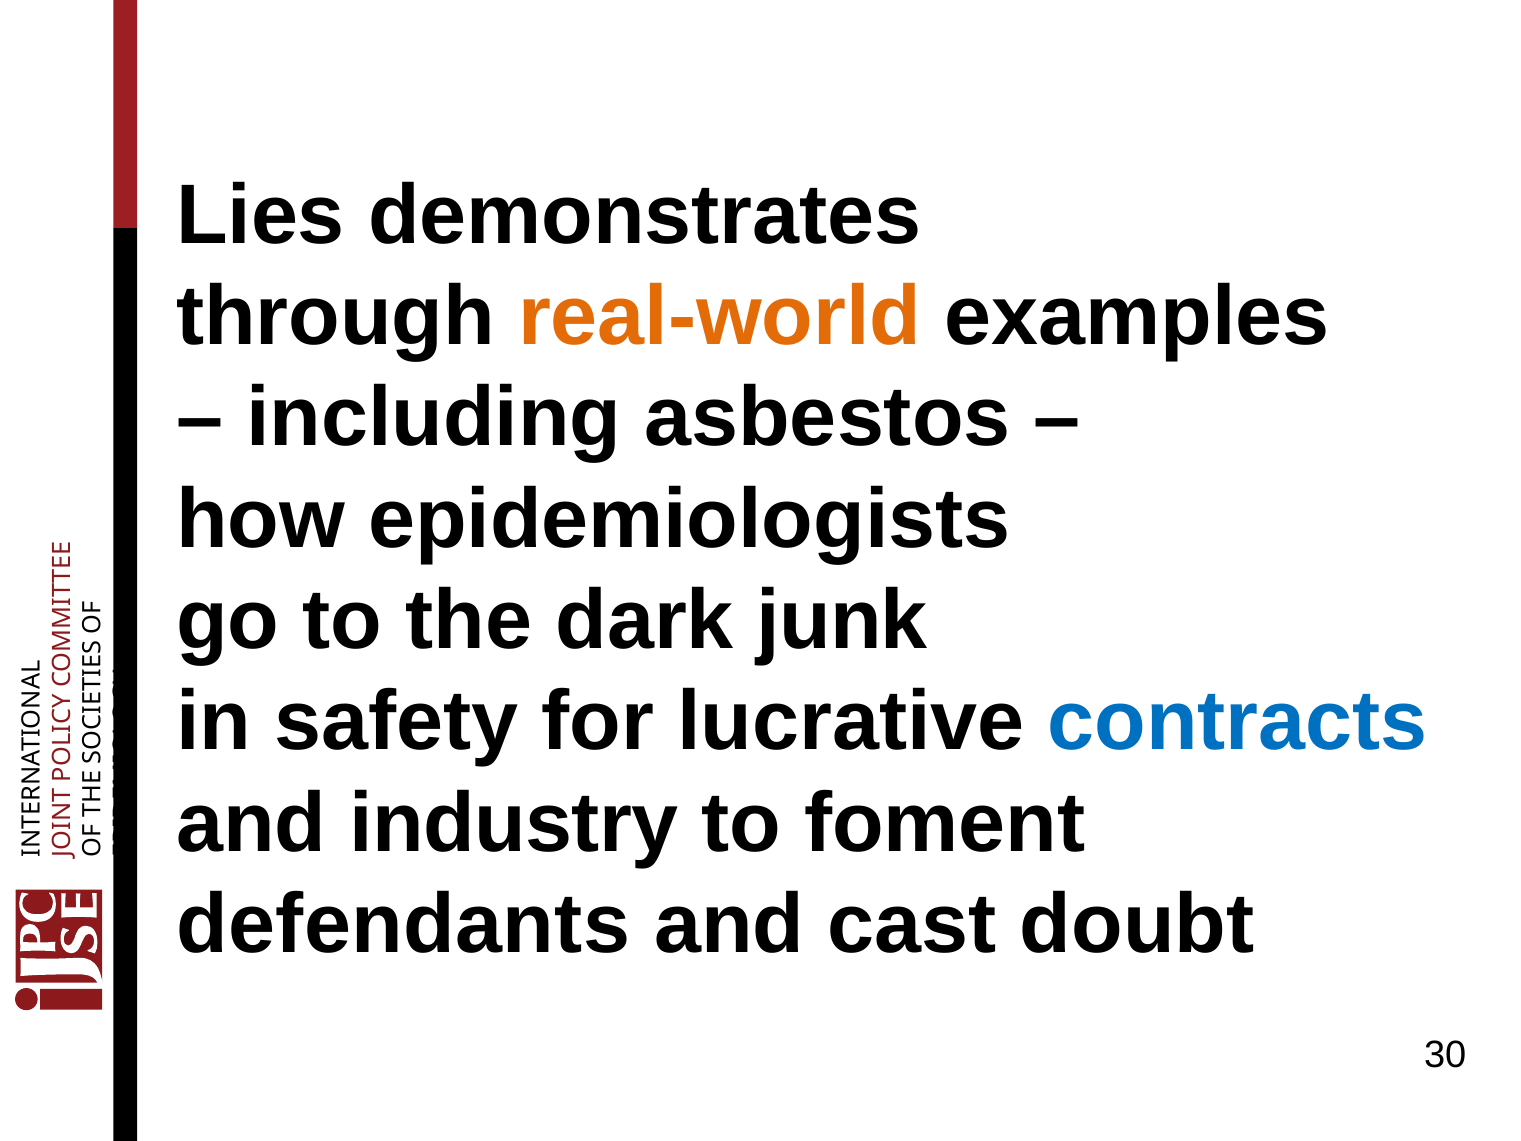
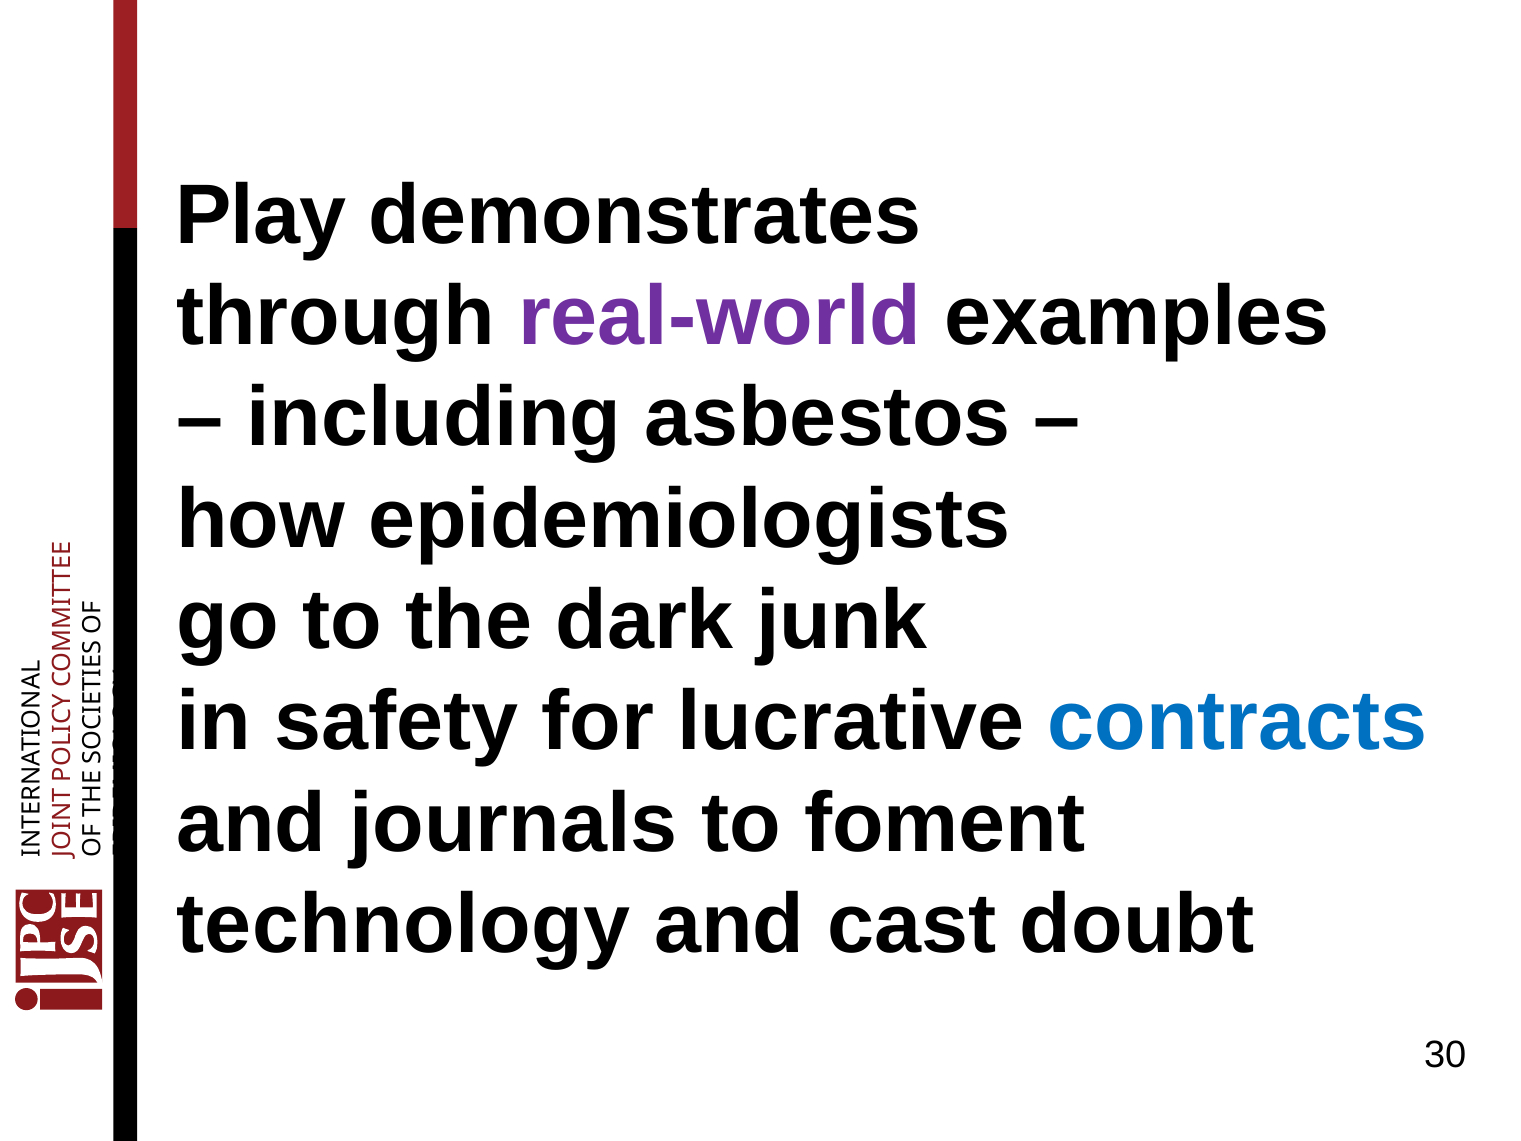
Lies: Lies -> Play (261, 215)
real-world colour: orange -> purple (720, 317)
industry: industry -> journals (514, 823)
defendants: defendants -> technology (403, 925)
